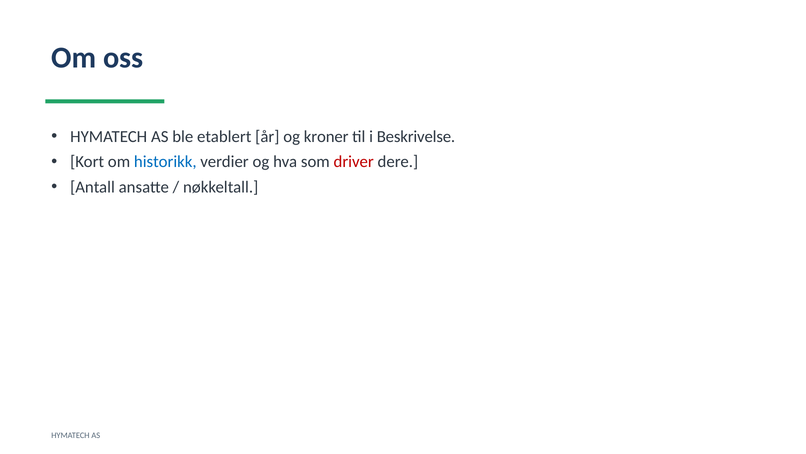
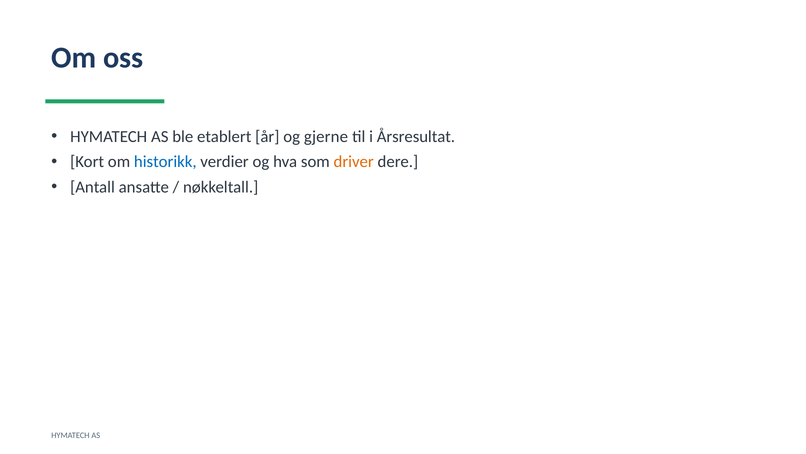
kroner: kroner -> gjerne (326, 137)
Beskrivelse: Beskrivelse -> Årsresultat (416, 137)
driver colour: red -> orange (354, 162)
